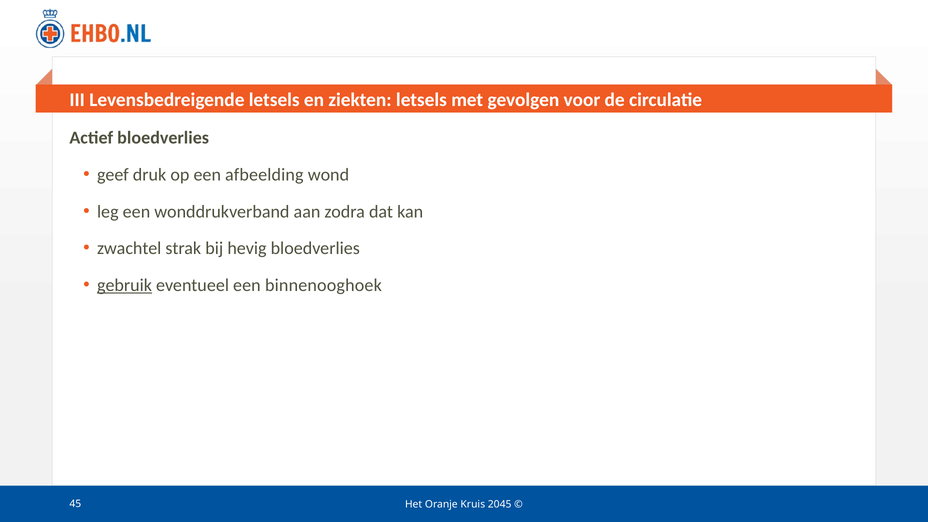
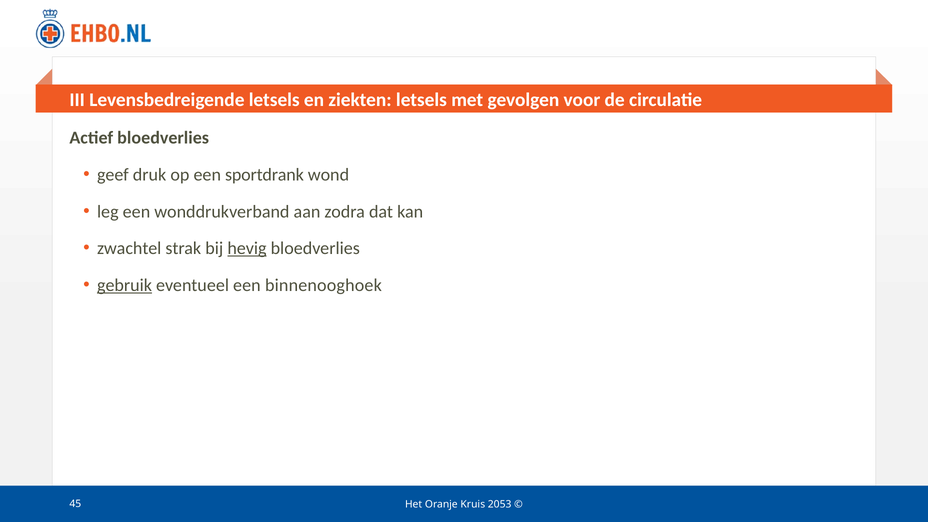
afbeelding: afbeelding -> sportdrank (264, 175)
hevig underline: none -> present (247, 248)
2045: 2045 -> 2053 (500, 505)
